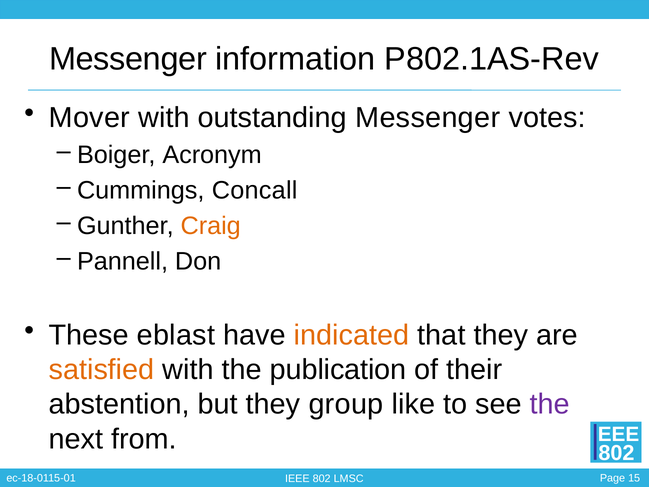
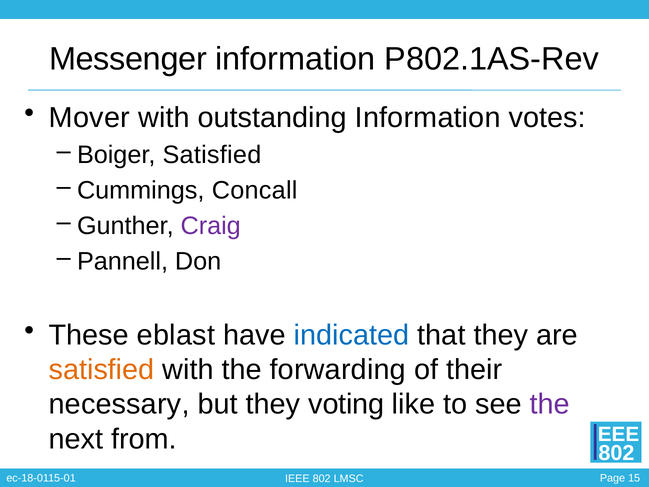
outstanding Messenger: Messenger -> Information (428, 118)
Boiger Acronym: Acronym -> Satisfied (212, 155)
Craig colour: orange -> purple (211, 226)
indicated colour: orange -> blue (352, 335)
publication: publication -> forwarding (338, 370)
abstention: abstention -> necessary (119, 404)
group: group -> voting (346, 404)
